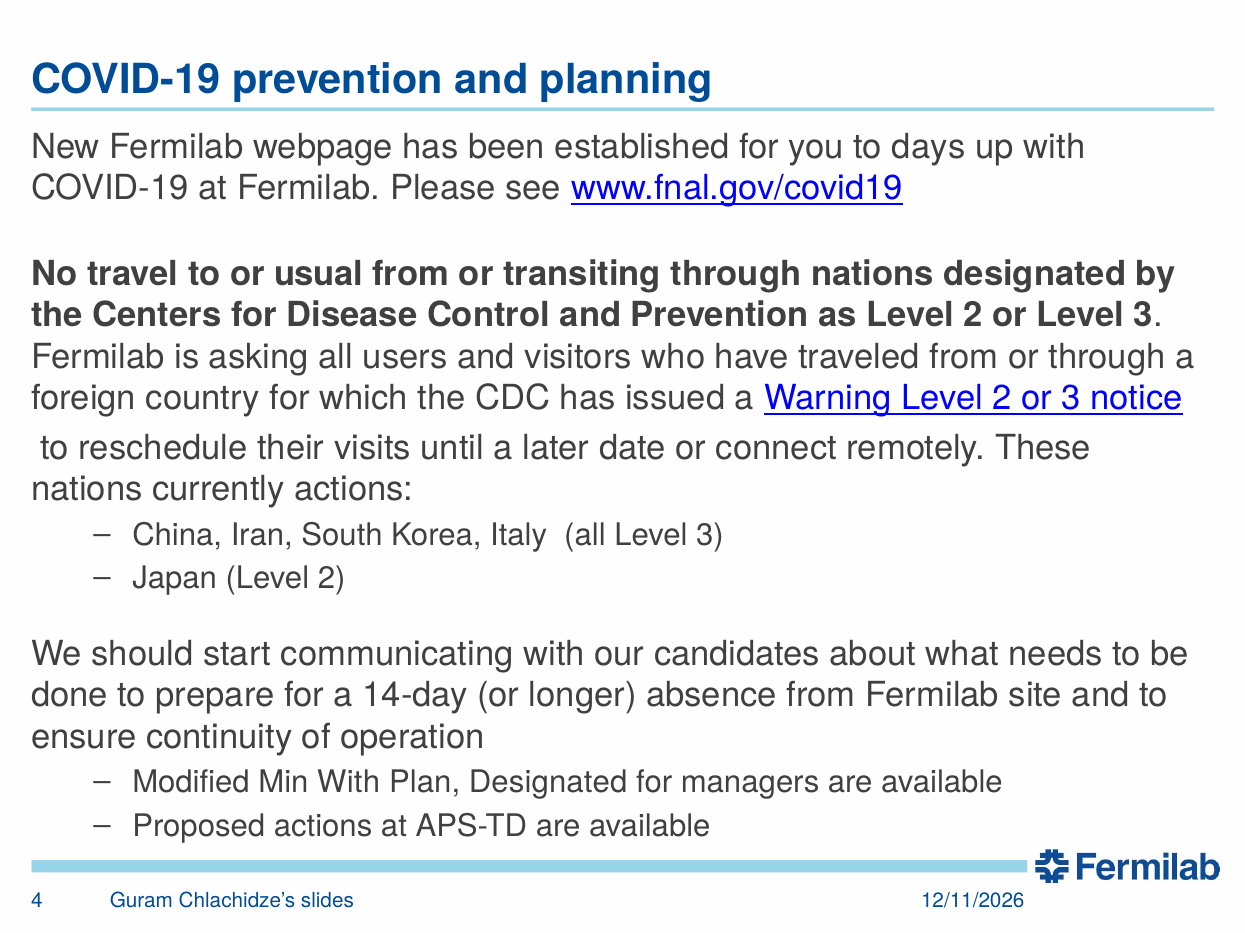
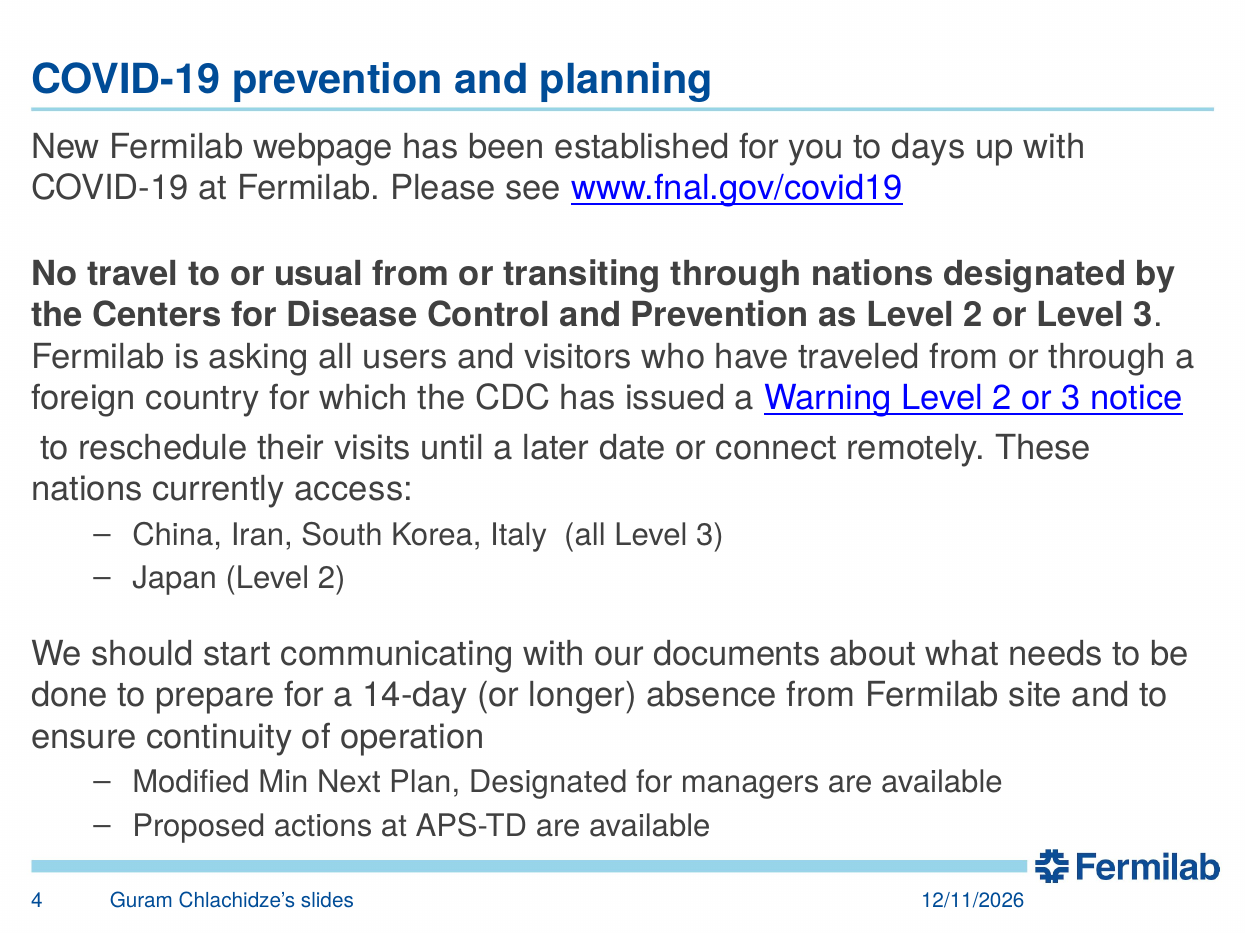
currently actions: actions -> access (354, 490)
candidates: candidates -> documents (737, 654)
Min With: With -> Next (349, 783)
